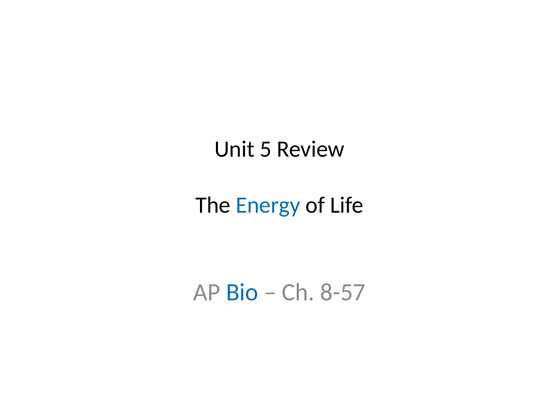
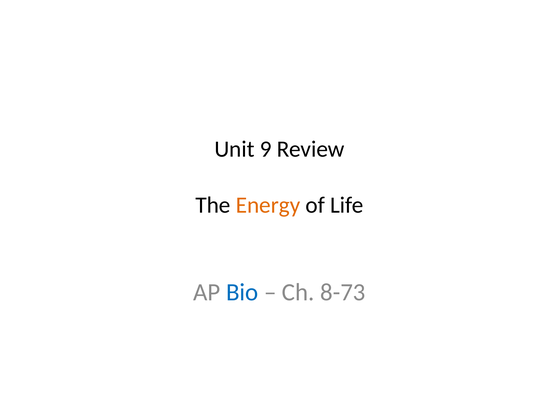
5: 5 -> 9 (266, 149)
Energy colour: blue -> orange (268, 205)
8-57: 8-57 -> 8-73 (343, 292)
